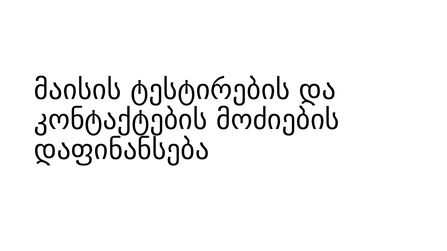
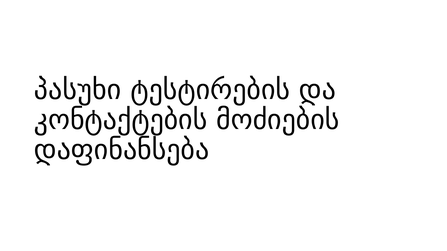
მაისის: მაისის -> პასუხი (78, 90)
